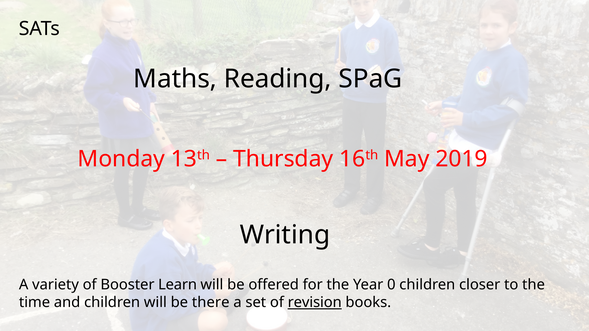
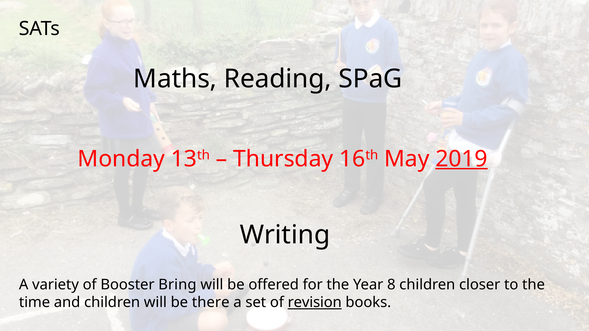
2019 underline: none -> present (462, 159)
Learn: Learn -> Bring (177, 285)
0: 0 -> 8 (391, 285)
